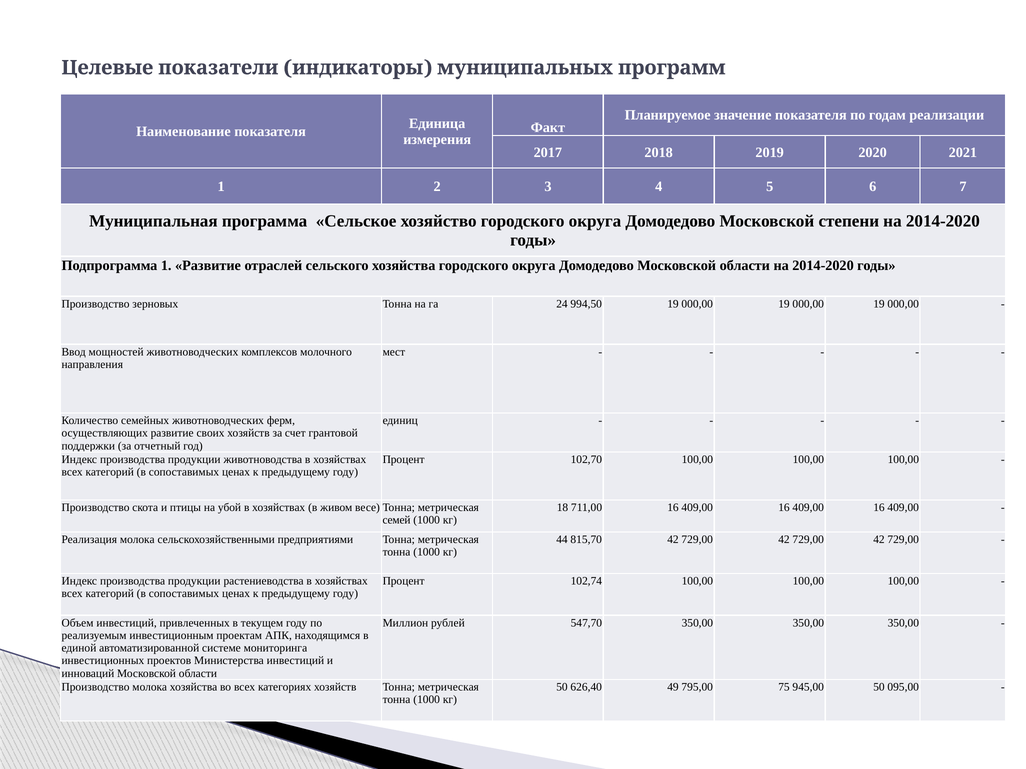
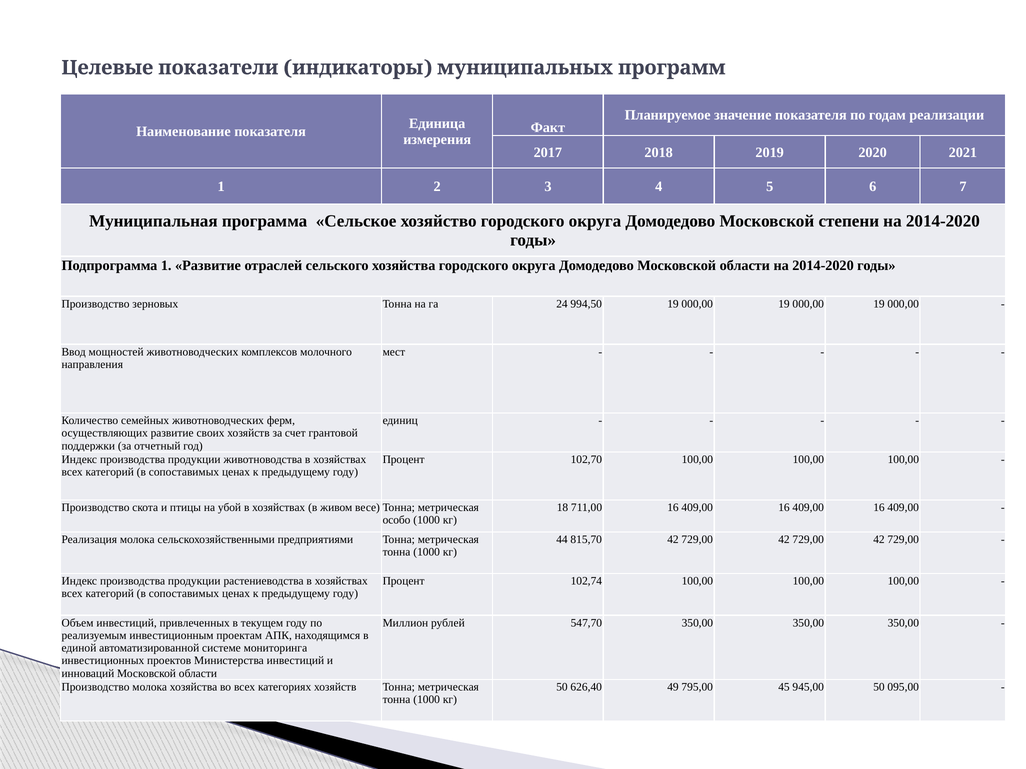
семей: семей -> особо (397, 520)
75: 75 -> 45 (784, 687)
